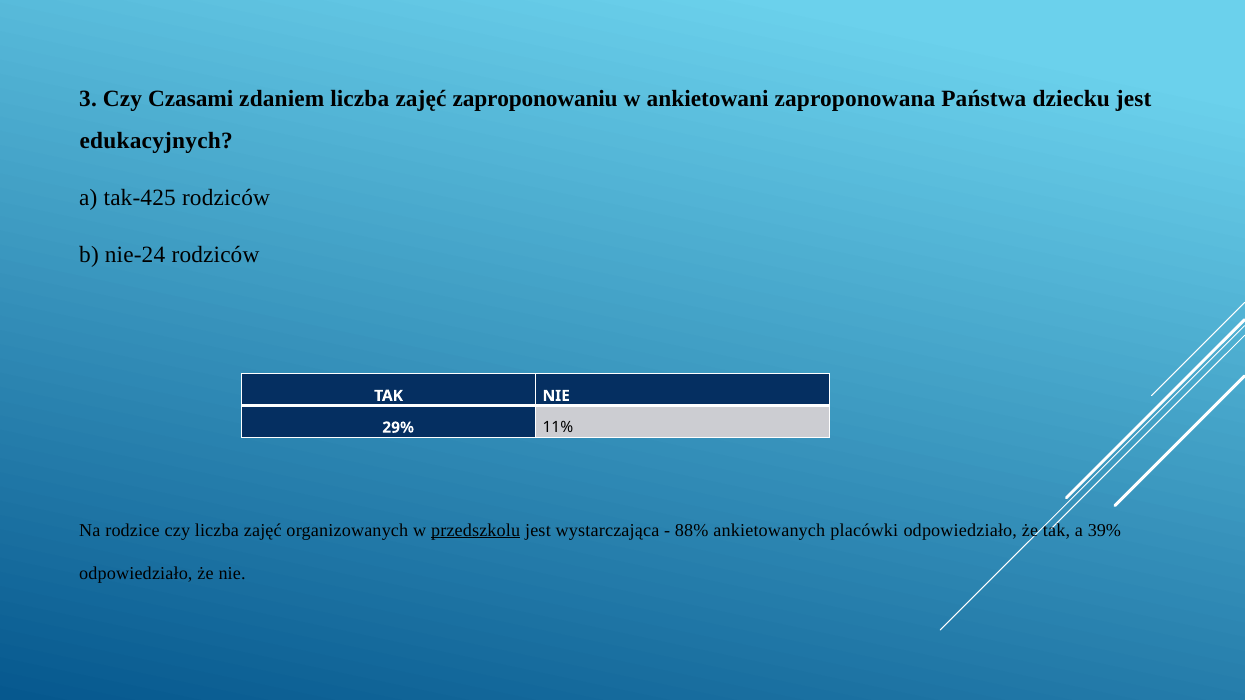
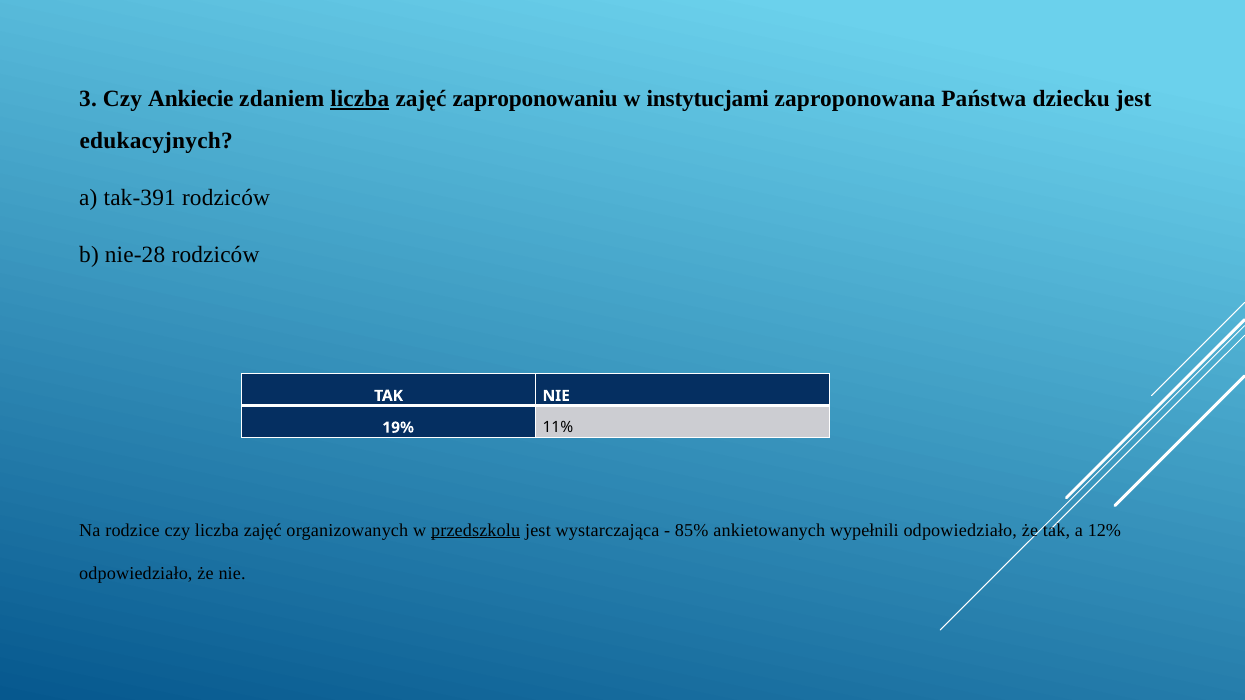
Czasami: Czasami -> Ankiecie (191, 99)
liczba underline: none -> present (360, 99)
ankietowani: ankietowani -> instytucjami (708, 99)
tak-425: tak-425 -> tak-391 (140, 198)
nie-24: nie-24 -> nie-28 (135, 255)
29%: 29% -> 19% (398, 428)
88%: 88% -> 85% (692, 530)
placówki: placówki -> wypełnili (864, 530)
39%: 39% -> 12% (1104, 530)
